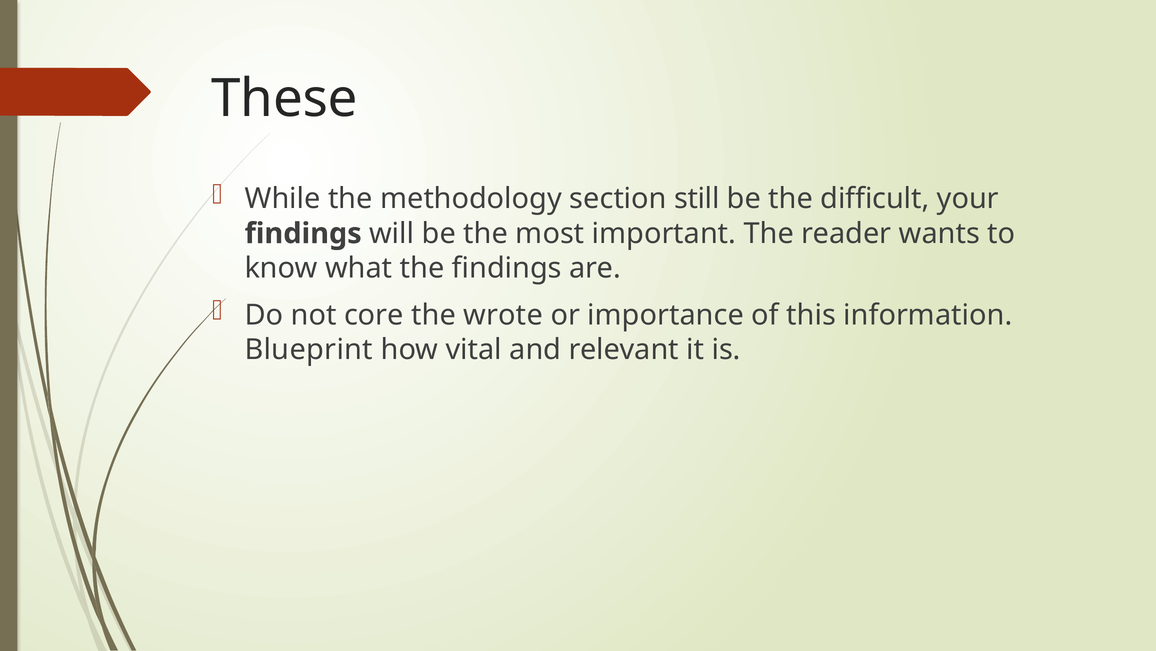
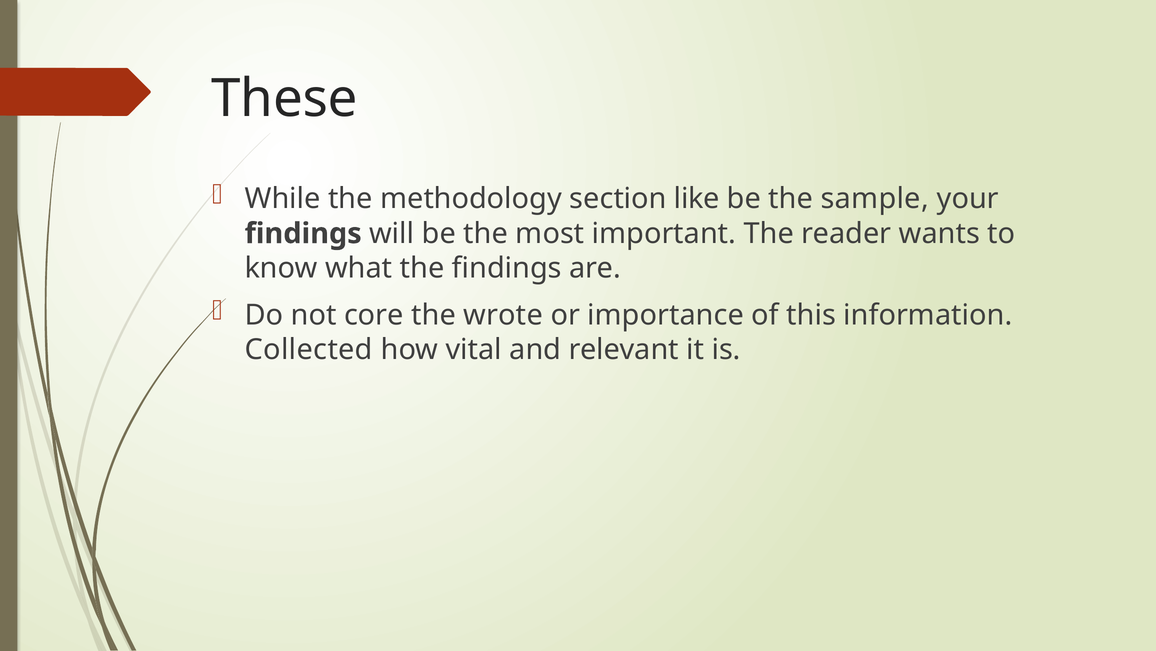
still: still -> like (697, 199)
difficult: difficult -> sample (875, 199)
Blueprint: Blueprint -> Collected (309, 350)
